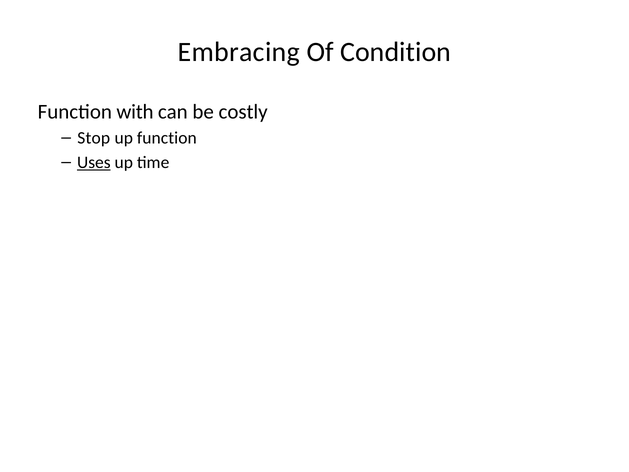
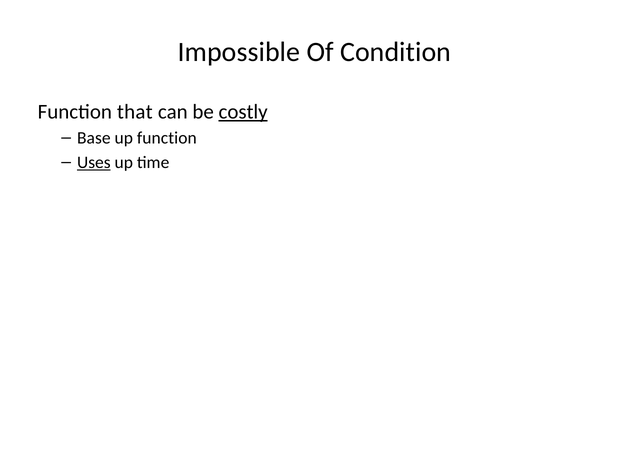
Embracing: Embracing -> Impossible (239, 52)
with: with -> that (135, 112)
costly underline: none -> present (243, 112)
Stop: Stop -> Base (94, 138)
